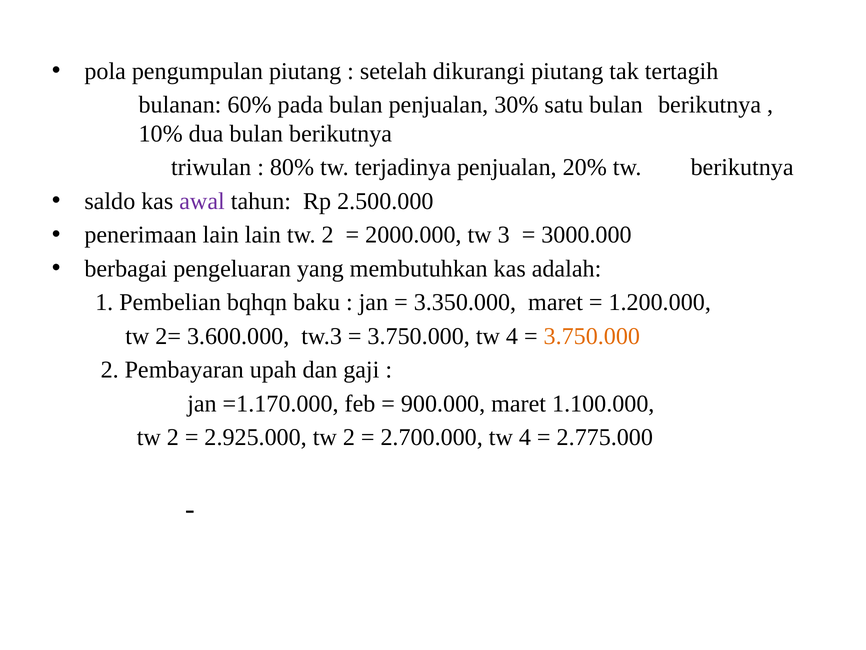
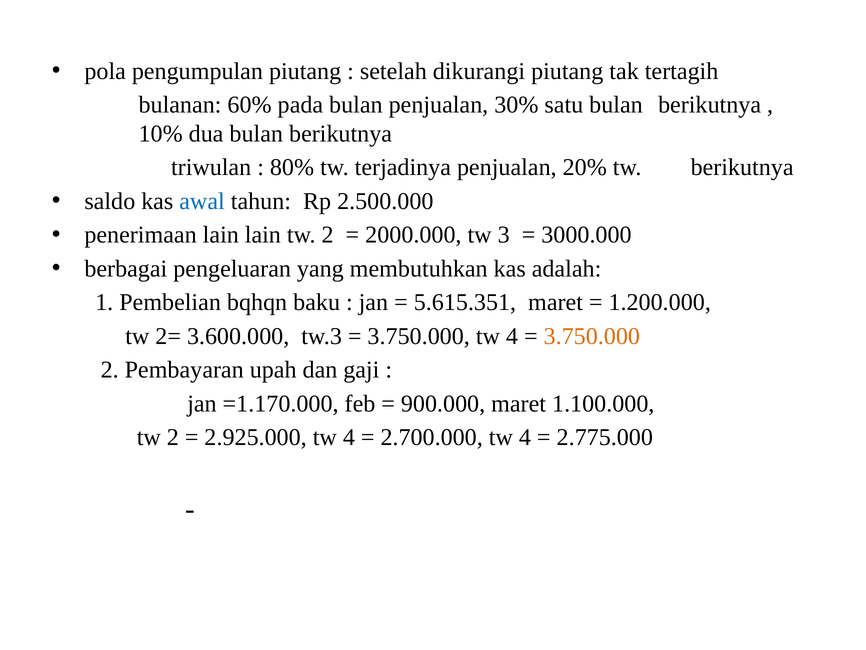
awal colour: purple -> blue (202, 201)
3.350.000: 3.350.000 -> 5.615.351 (465, 302)
2.925.000 tw 2: 2 -> 4 (349, 437)
